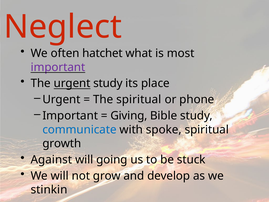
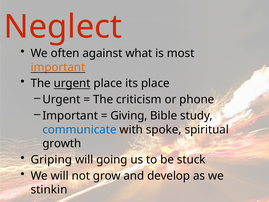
hatchet: hatchet -> against (102, 53)
important colour: purple -> orange (58, 67)
urgent study: study -> place (108, 83)
The spiritual: spiritual -> criticism (139, 99)
Against: Against -> Griping (51, 160)
